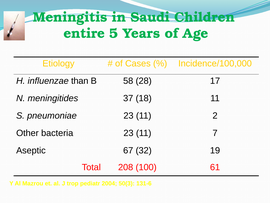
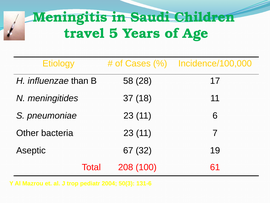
entire: entire -> travel (84, 33)
2: 2 -> 6 (215, 115)
